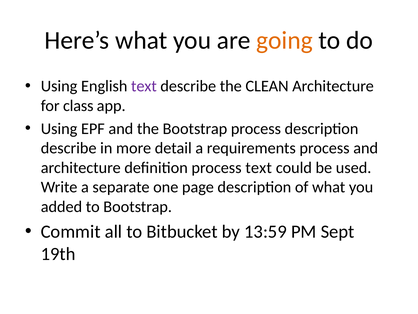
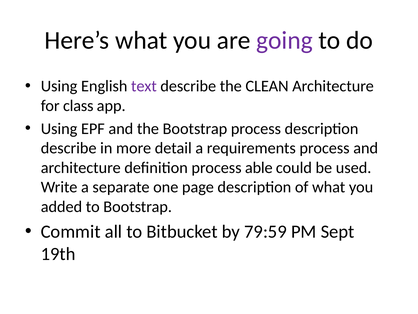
going colour: orange -> purple (285, 40)
process text: text -> able (259, 167)
13:59: 13:59 -> 79:59 (266, 231)
